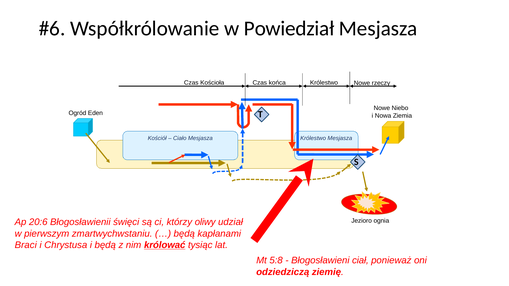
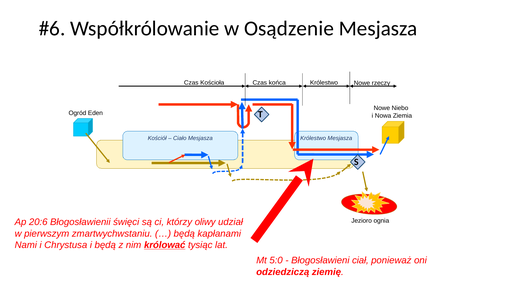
Powiedział: Powiedział -> Osądzenie (289, 28)
Braci: Braci -> Nami (26, 245)
5:8: 5:8 -> 5:0 (276, 261)
